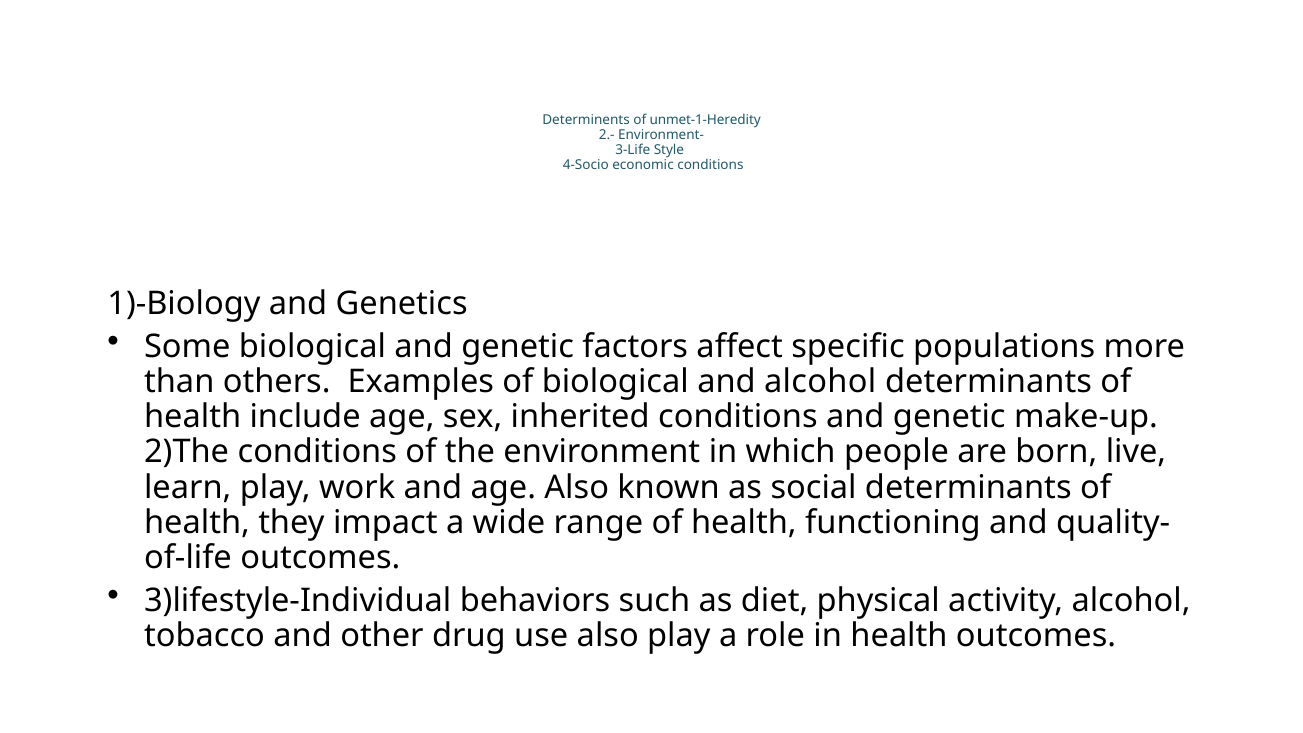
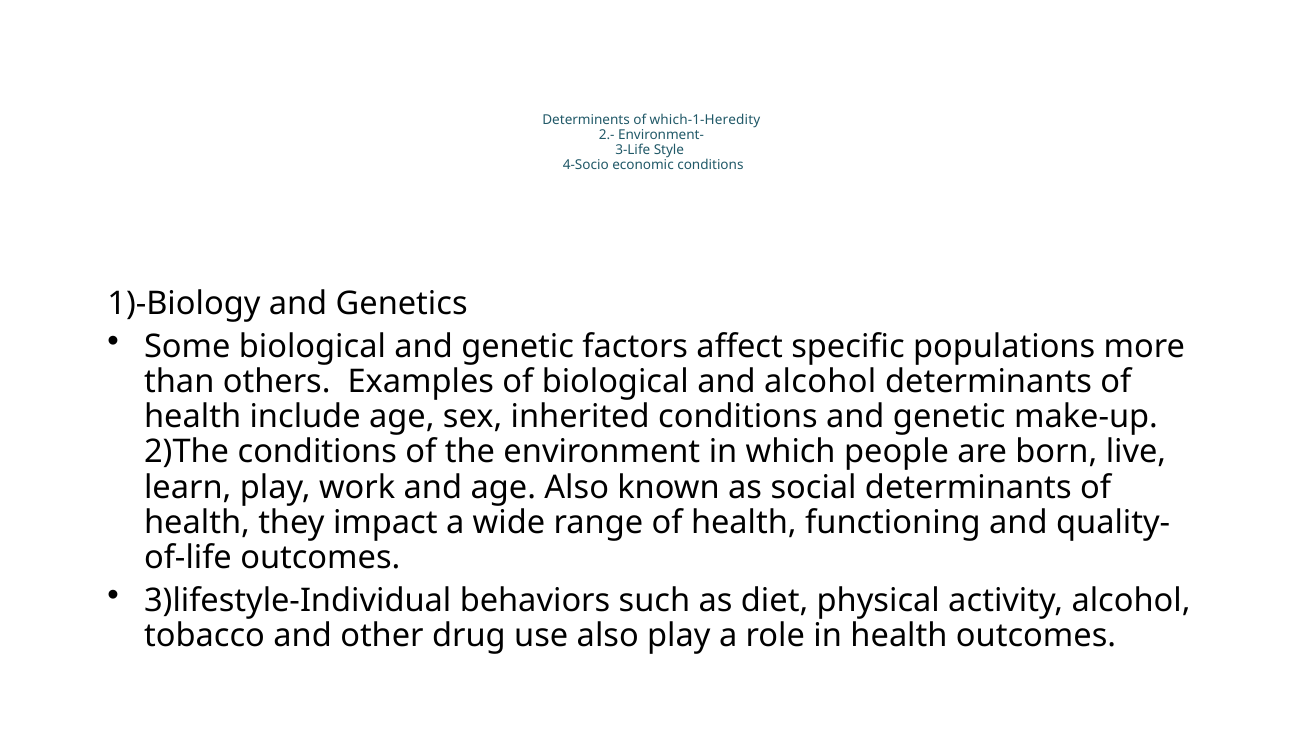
unmet-1-Heredity: unmet-1-Heredity -> which-1-Heredity (705, 120)
